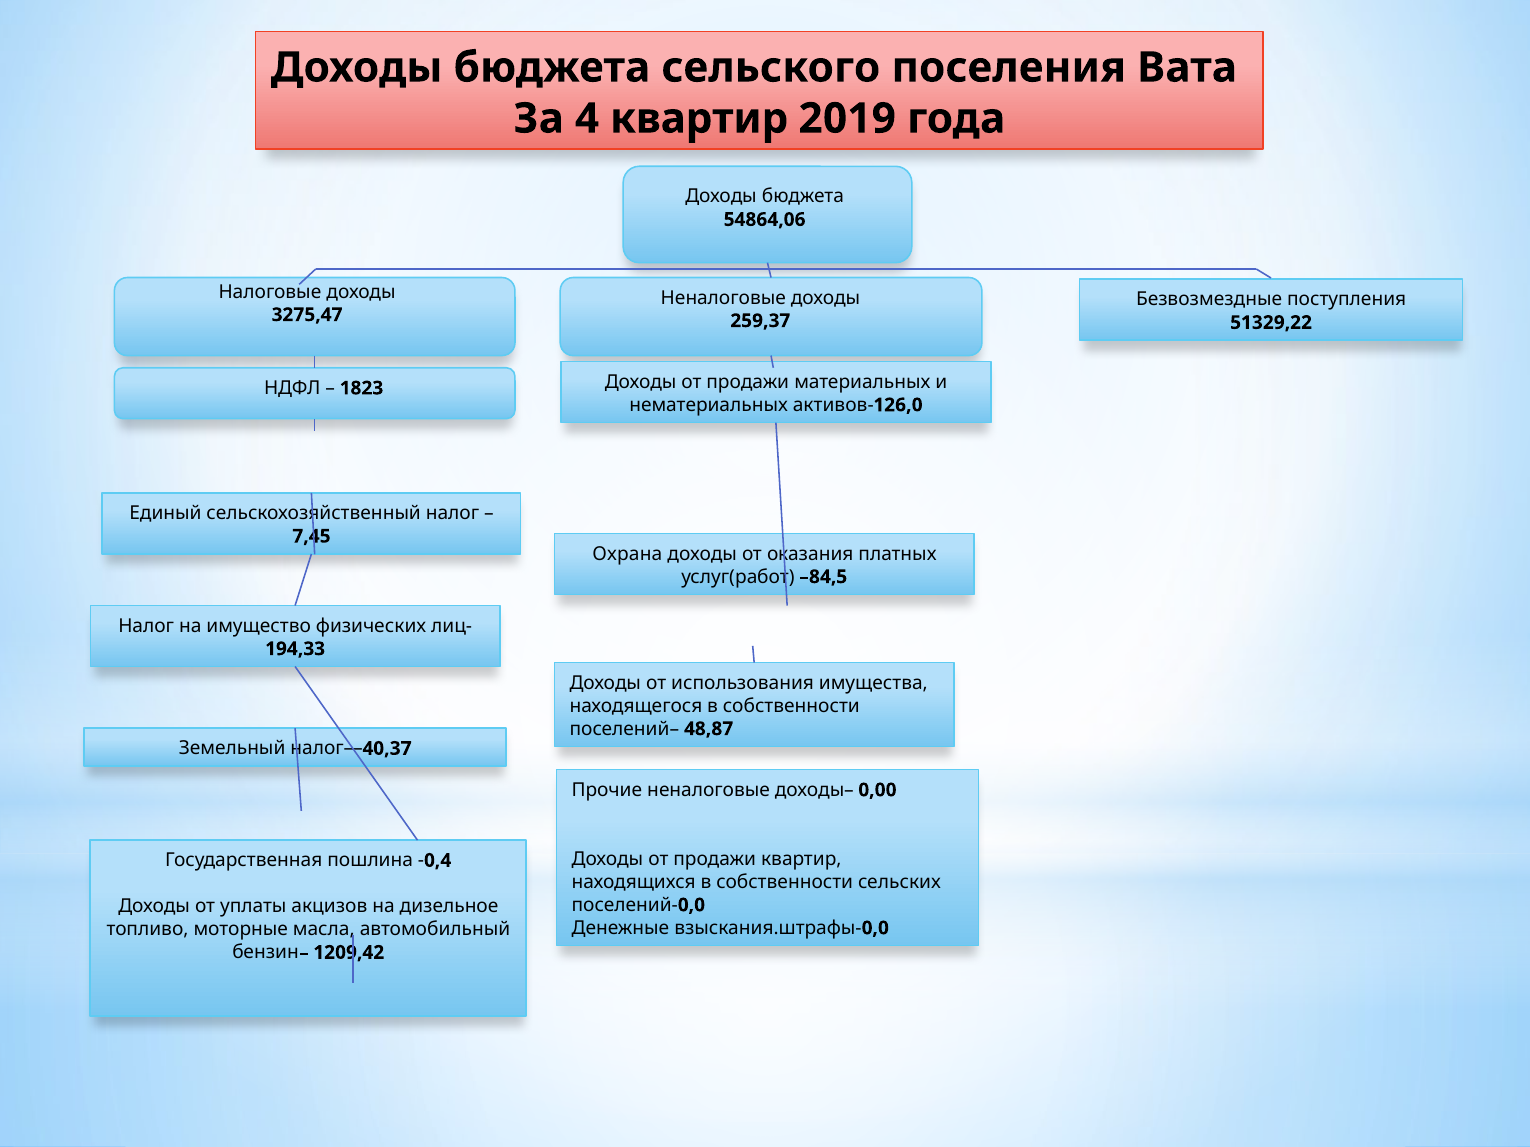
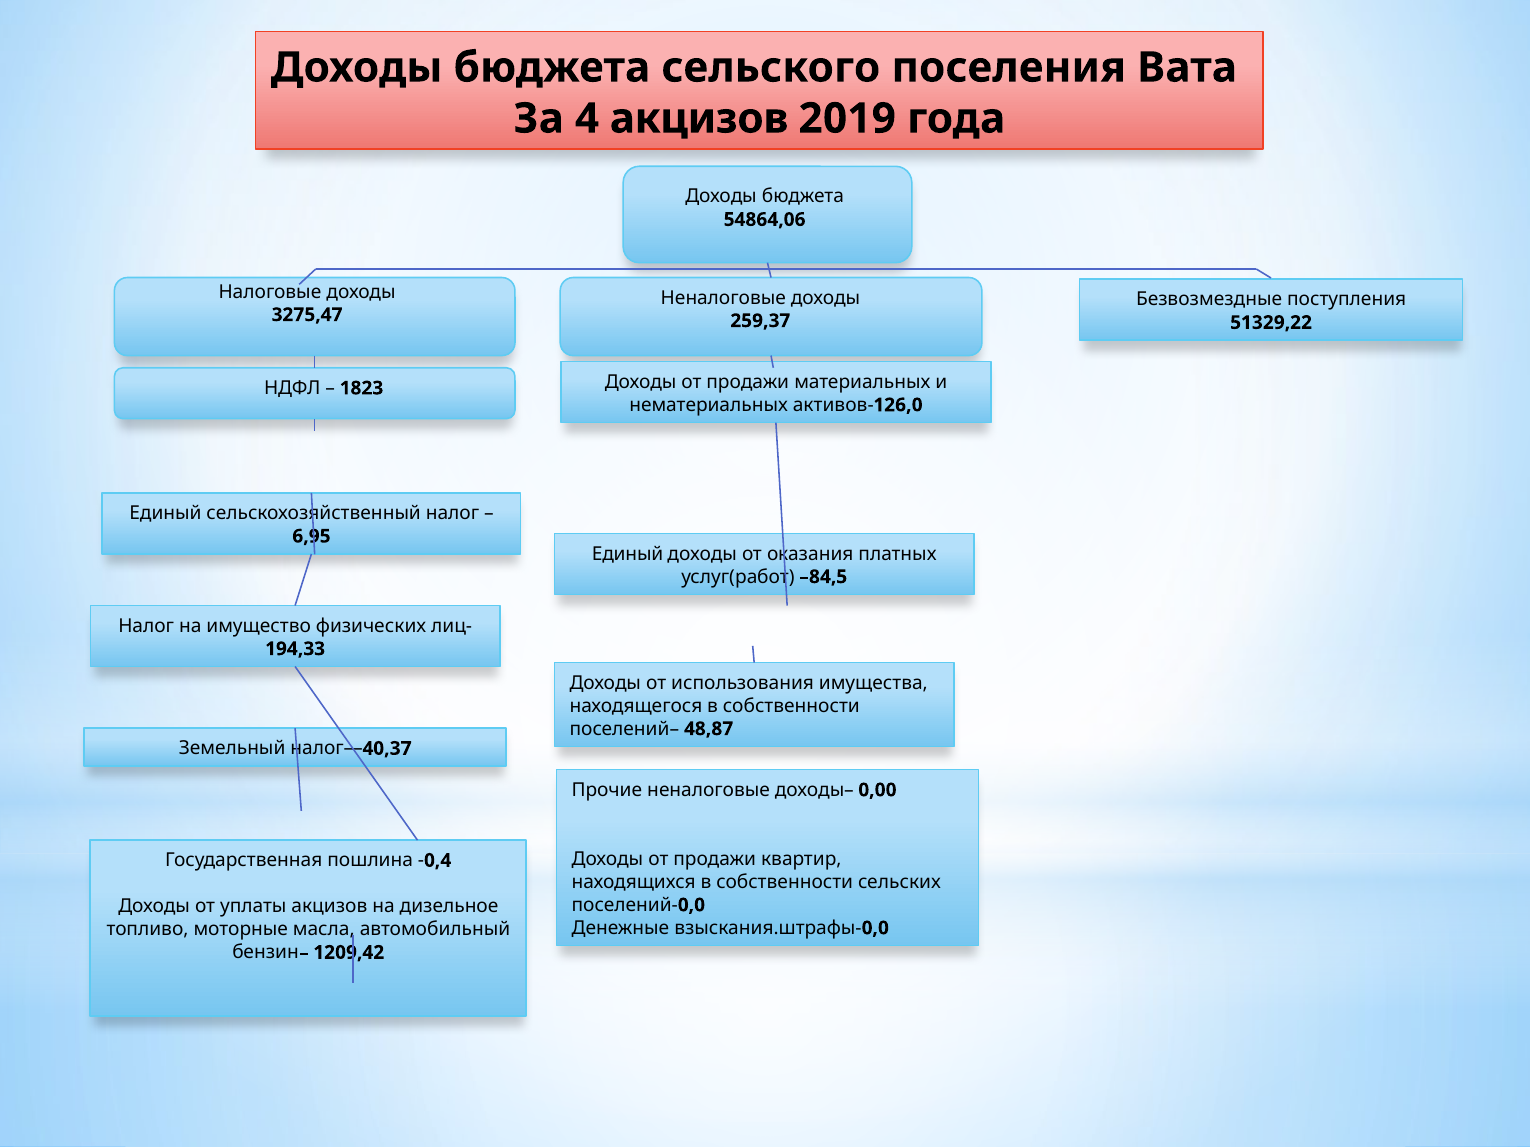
4 квартир: квартир -> акцизов (699, 119)
7,45: 7,45 -> 6,95 (311, 536)
Охрана: Охрана -> Единый (628, 554)
